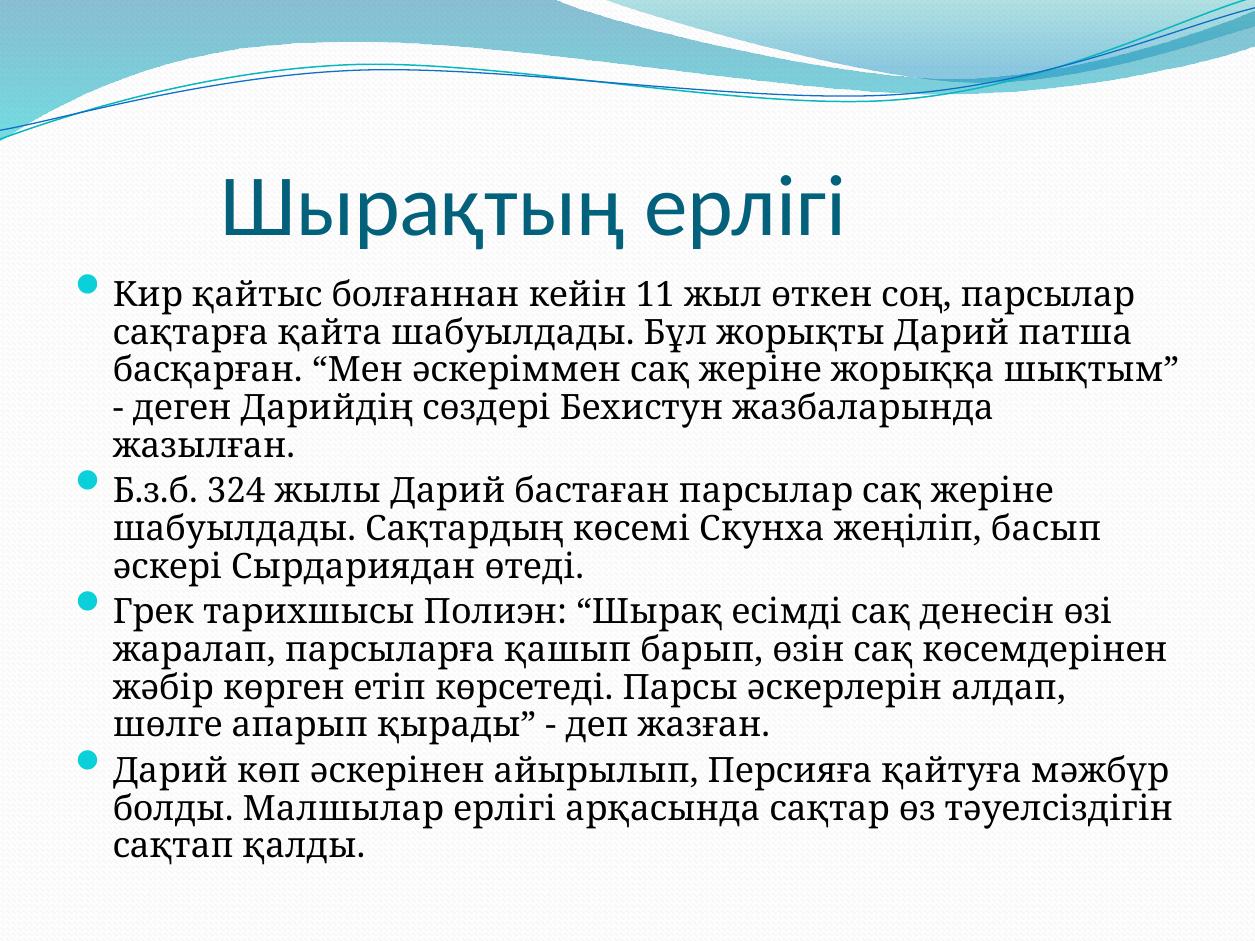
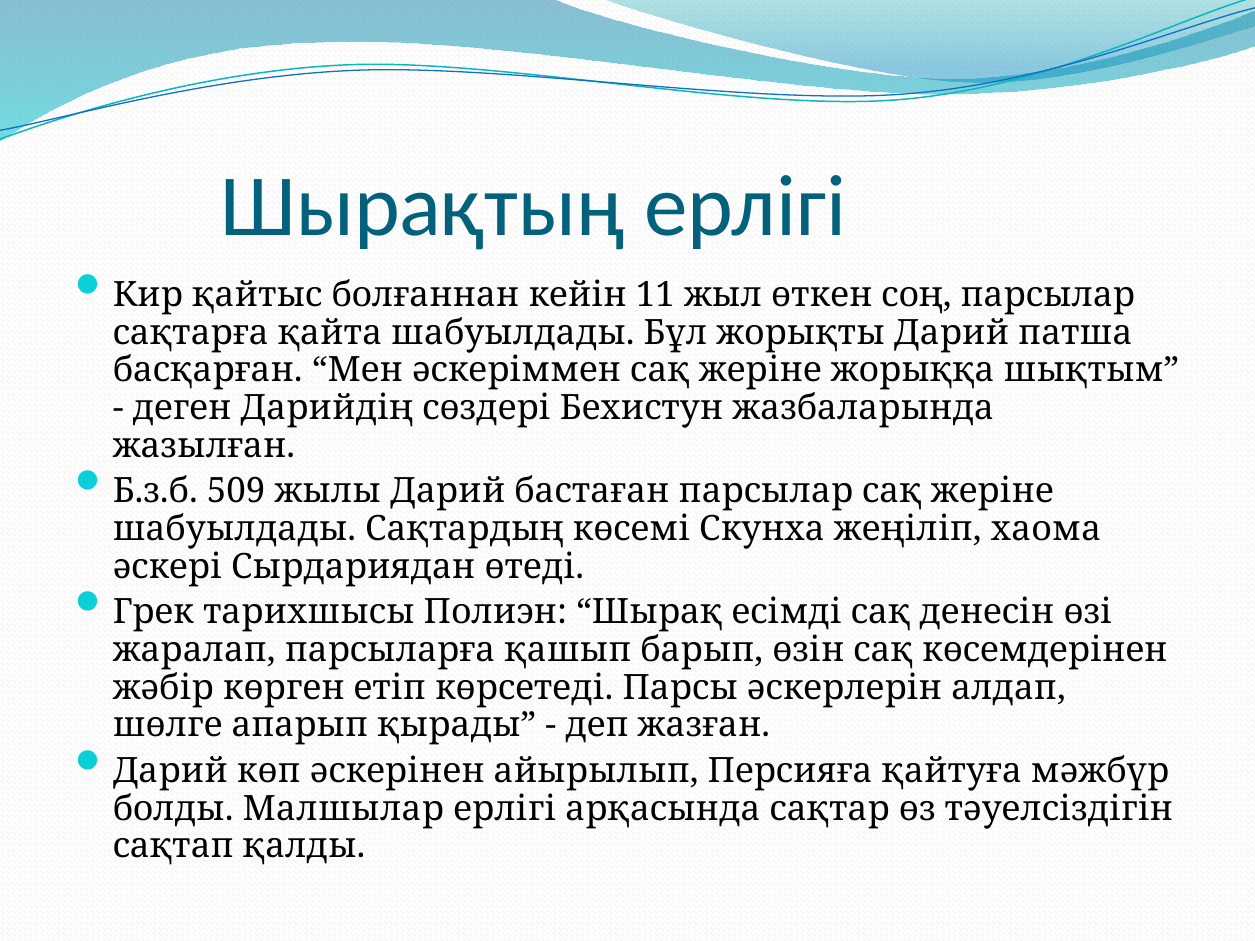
324: 324 -> 509 (236, 492)
басып: басып -> хаома (1046, 529)
